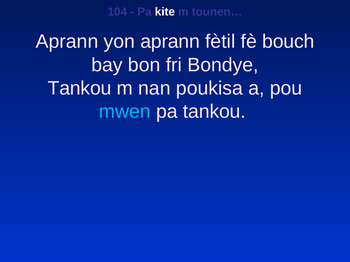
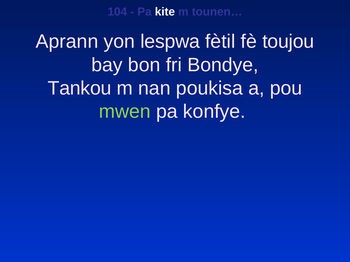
yon aprann: aprann -> lespwa (170, 42)
bouch: bouch -> toujou (288, 42)
mwen colour: light blue -> light green (125, 112)
pa tankou: tankou -> konfye (214, 112)
